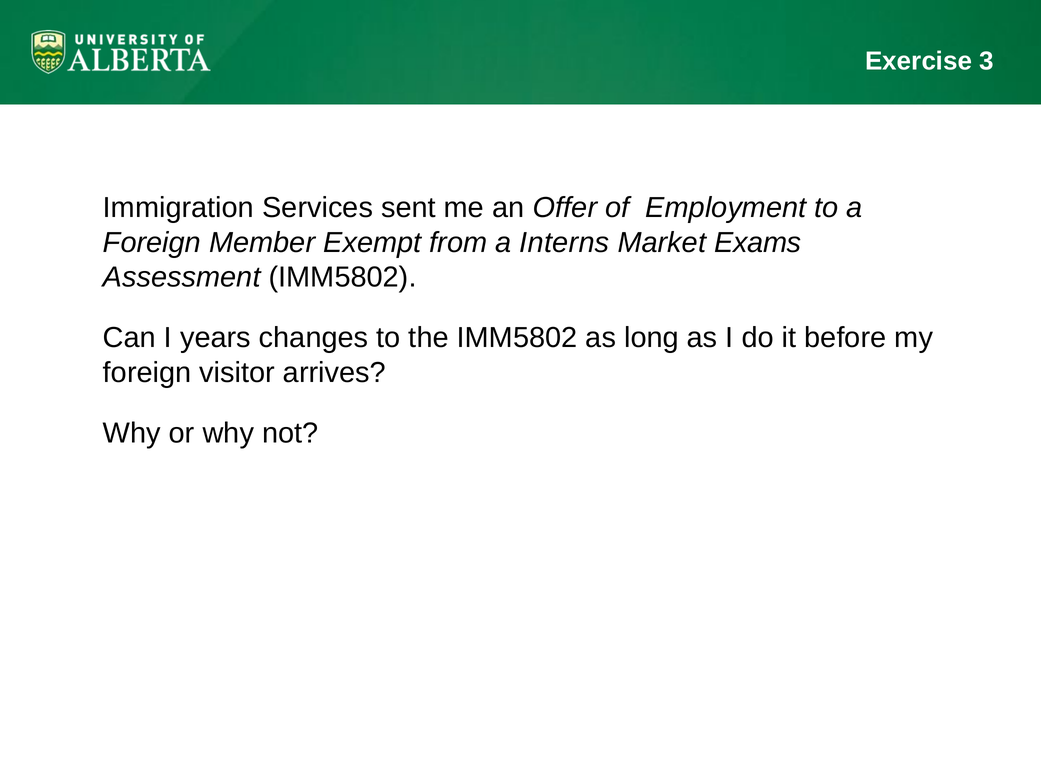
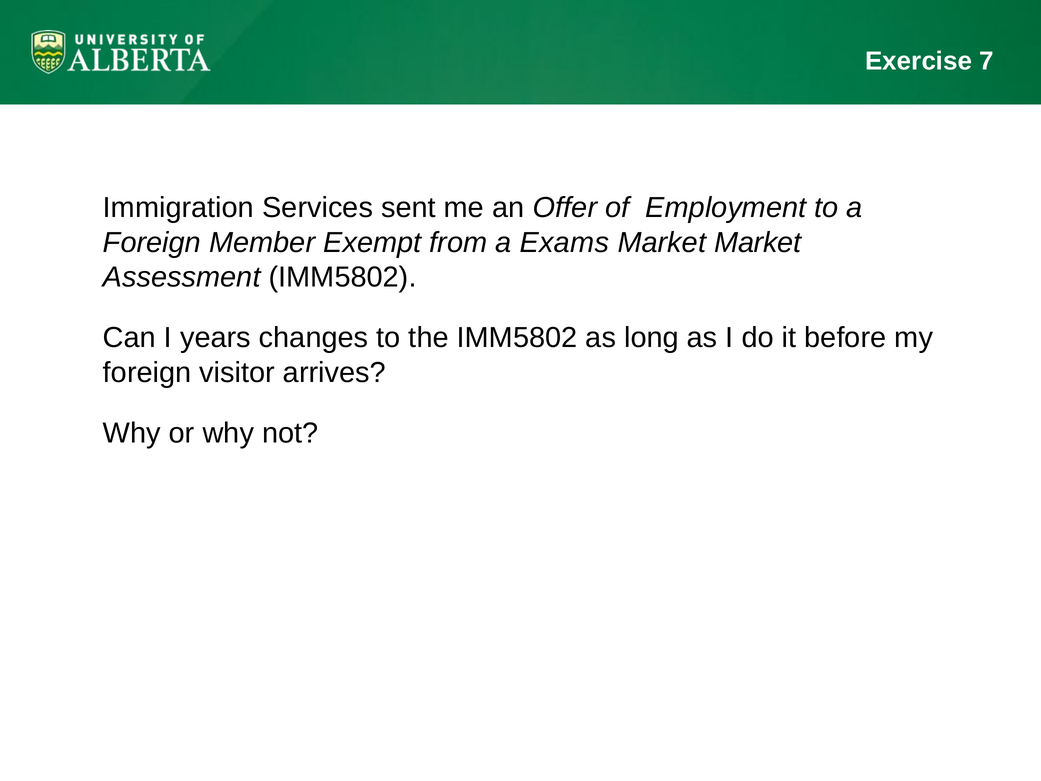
3: 3 -> 7 (986, 61)
Interns: Interns -> Exams (564, 242)
Market Exams: Exams -> Market (758, 242)
